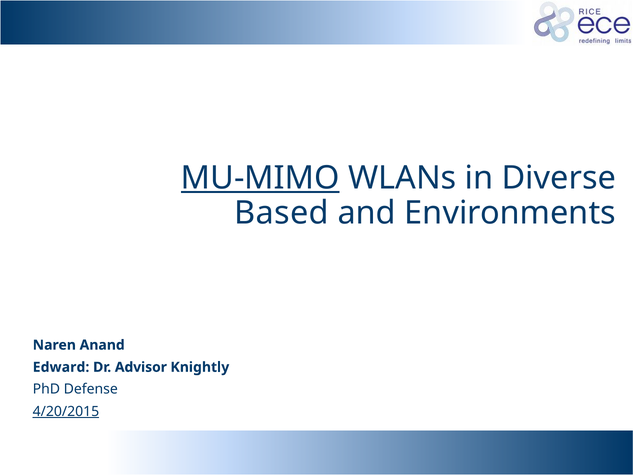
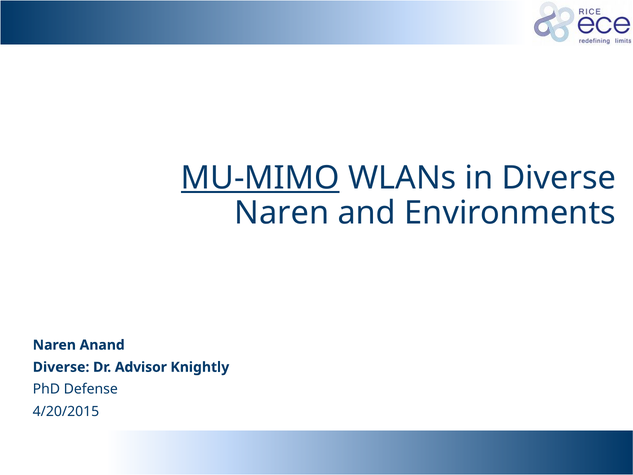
Based: Based -> Naren (282, 213)
Edward: Edward -> Diverse (61, 367)
4/20/2015 underline: present -> none (66, 411)
